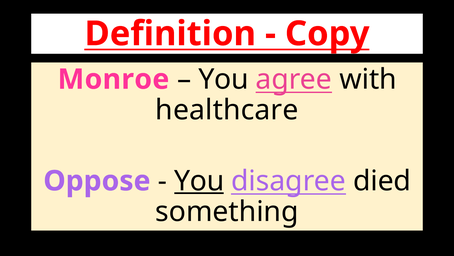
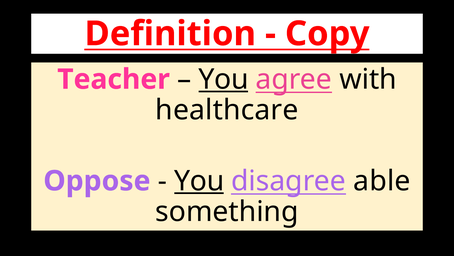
Monroe: Monroe -> Teacher (114, 79)
You underline: none -> present (224, 79)
died: died -> able (382, 181)
